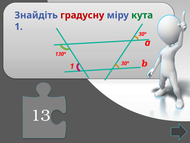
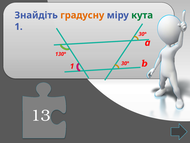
градусну colour: red -> orange (82, 15)
